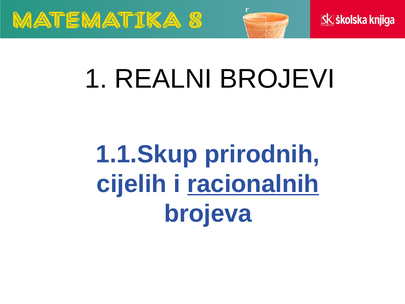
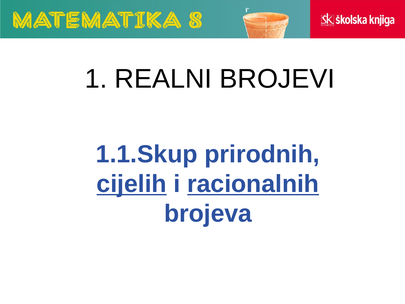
cijelih underline: none -> present (132, 184)
